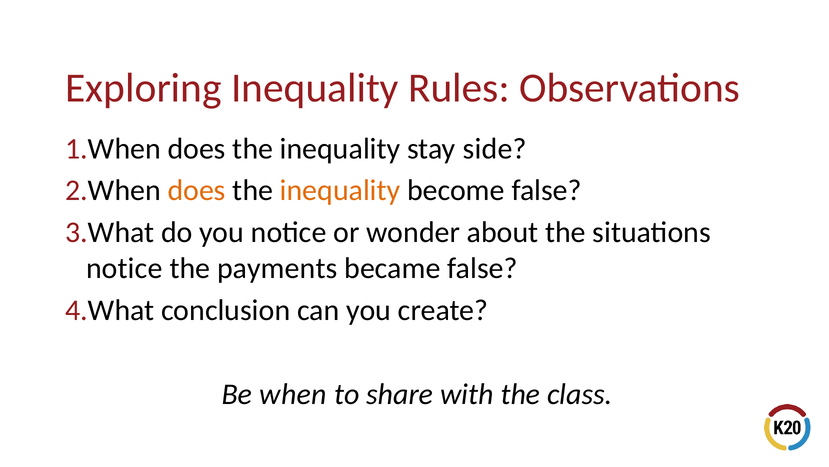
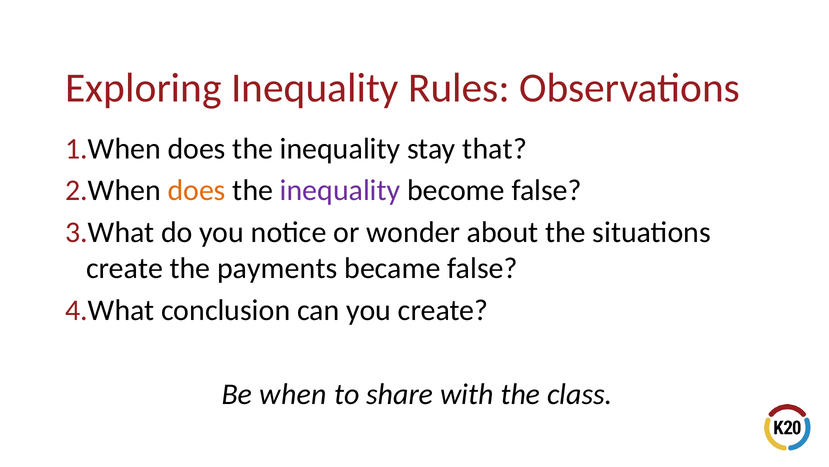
side: side -> that (495, 148)
inequality colour: orange -> purple (340, 190)
notice: notice -> create (124, 268)
